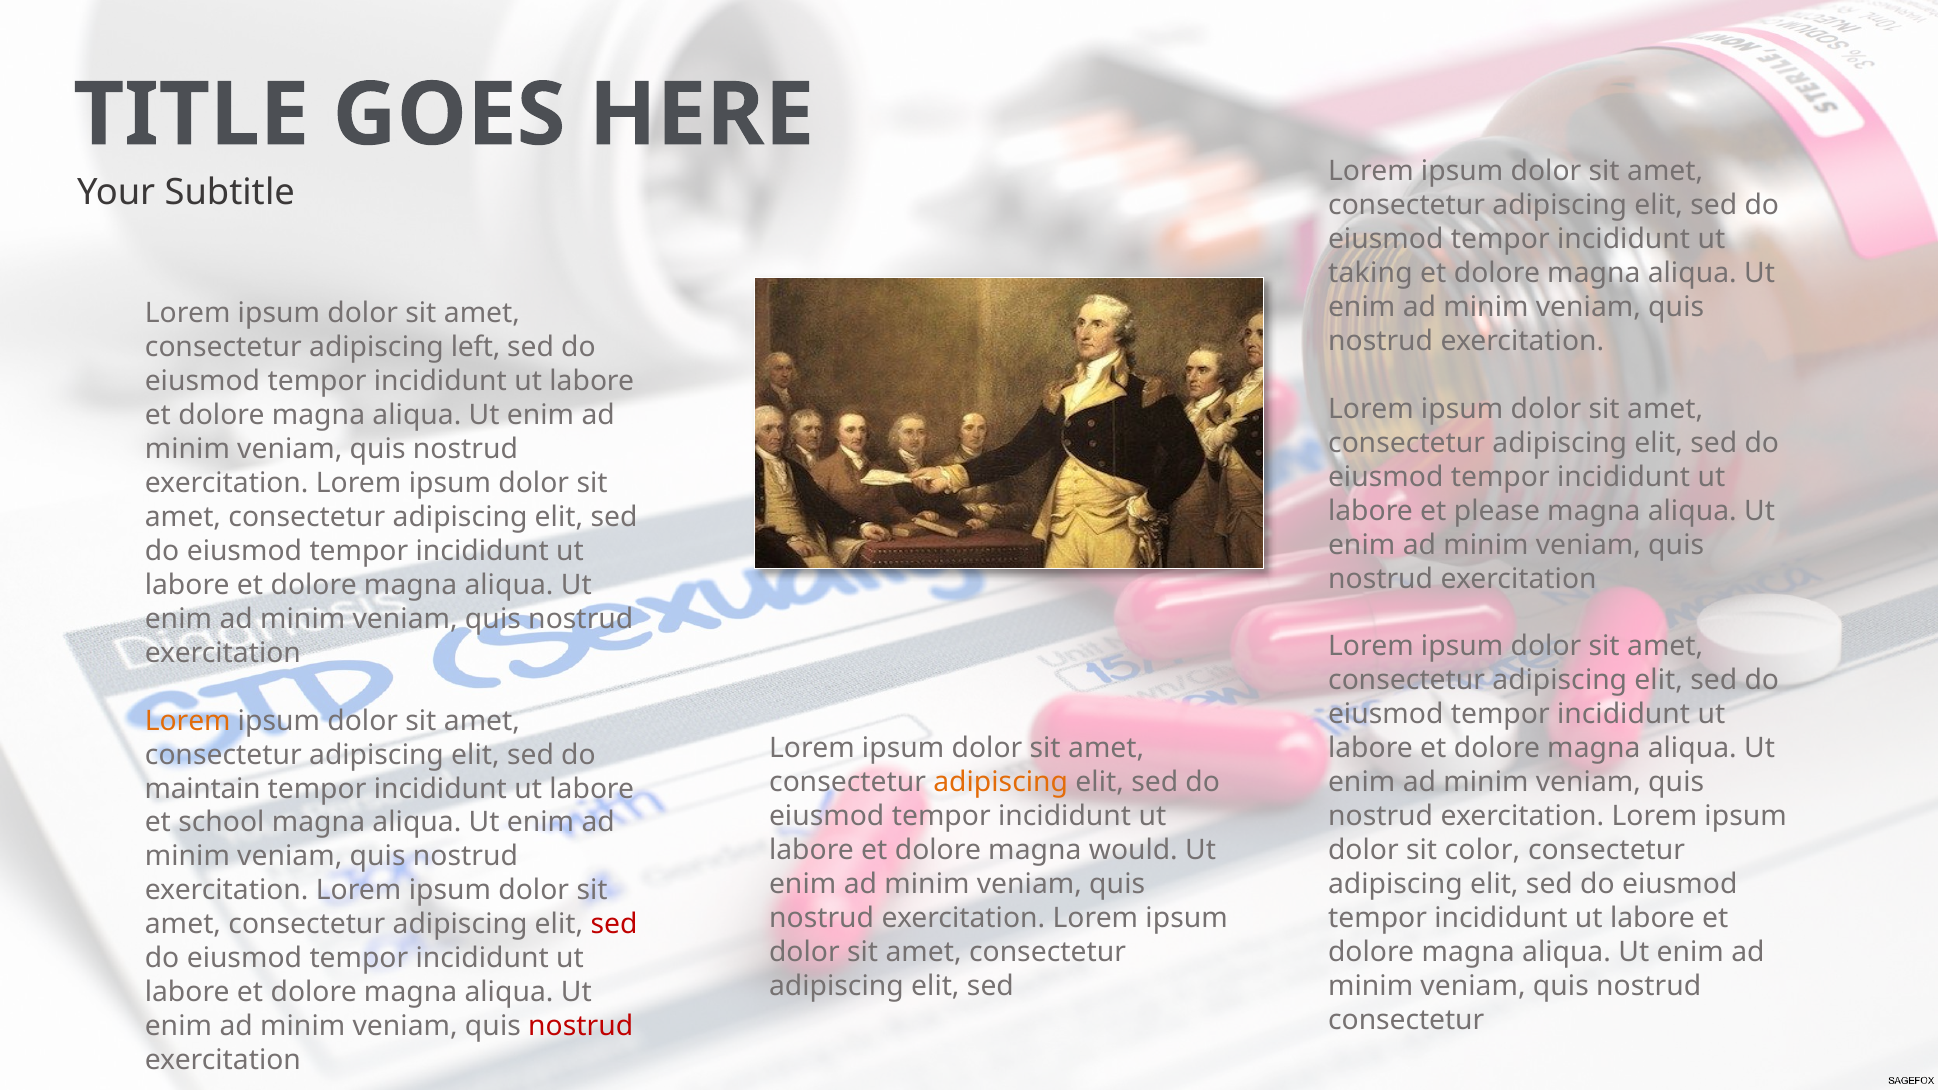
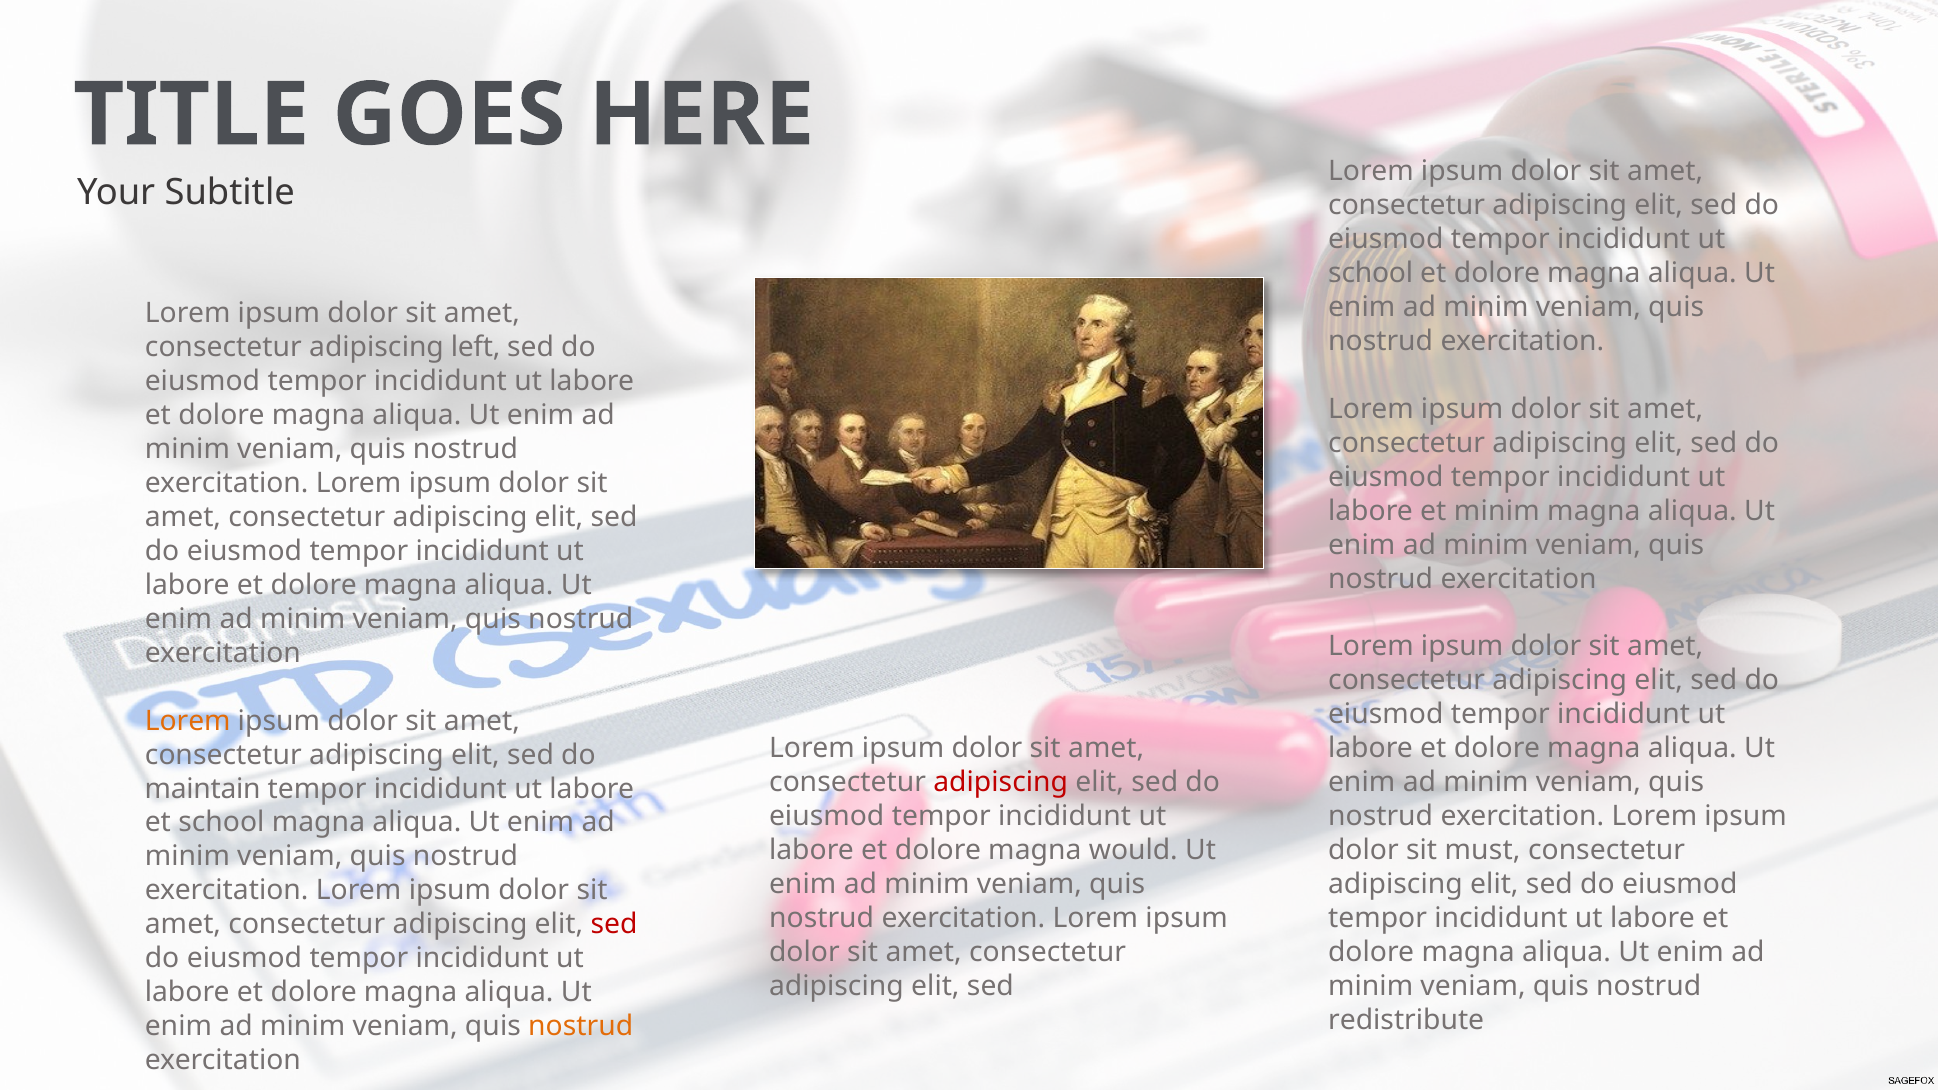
taking: taking -> school (1371, 273)
et please: please -> minim (1497, 511)
adipiscing colour: orange -> red (1001, 782)
color: color -> must (1483, 850)
consectetur: consectetur -> redistribute (1406, 1020)
nostrud colour: red -> orange (581, 1026)
